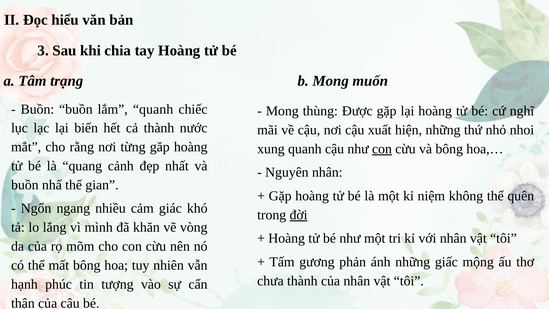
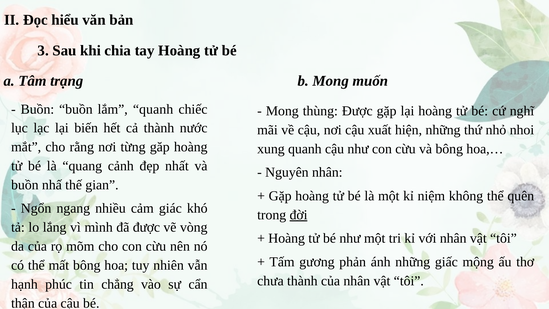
con underline: present -> none (382, 149)
đã khăn: khăn -> được (146, 227)
tượng: tượng -> chẳng (118, 284)
